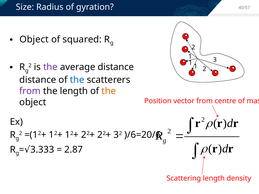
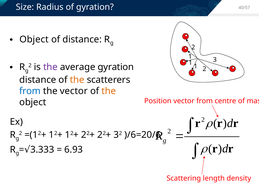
of squared: squared -> distance (82, 39)
average distance: distance -> gyration (116, 67)
the colour: blue -> orange (77, 80)
from colour: purple -> blue (30, 91)
the length: length -> vector (74, 91)
2.87: 2.87 -> 6.93 (74, 150)
